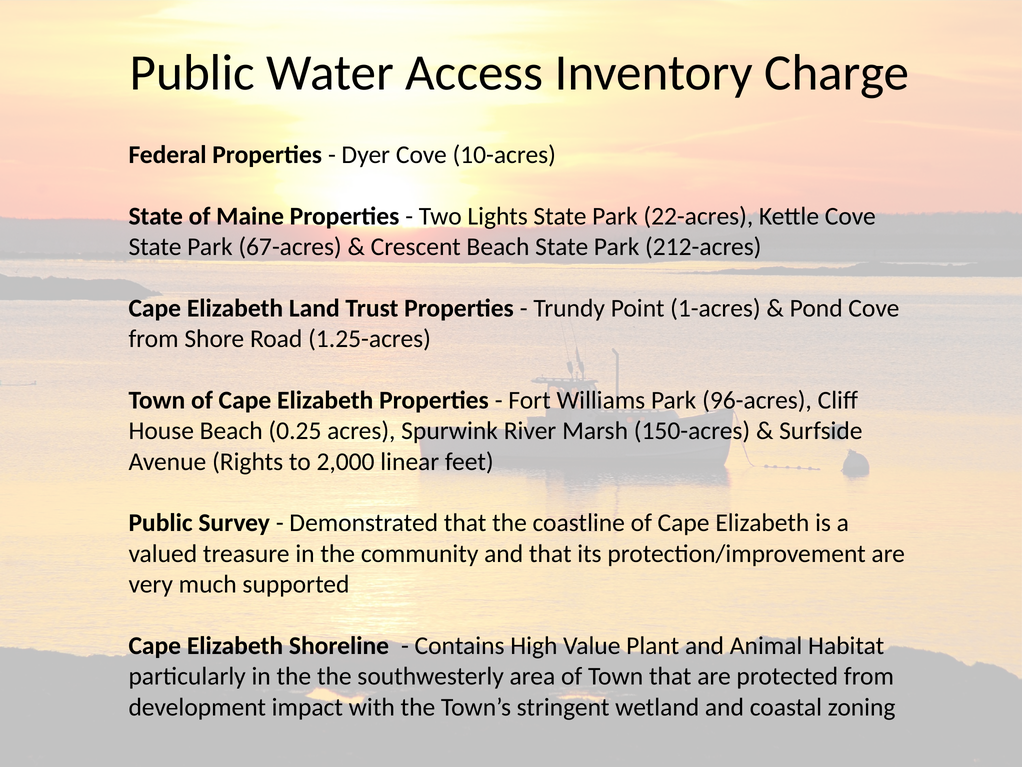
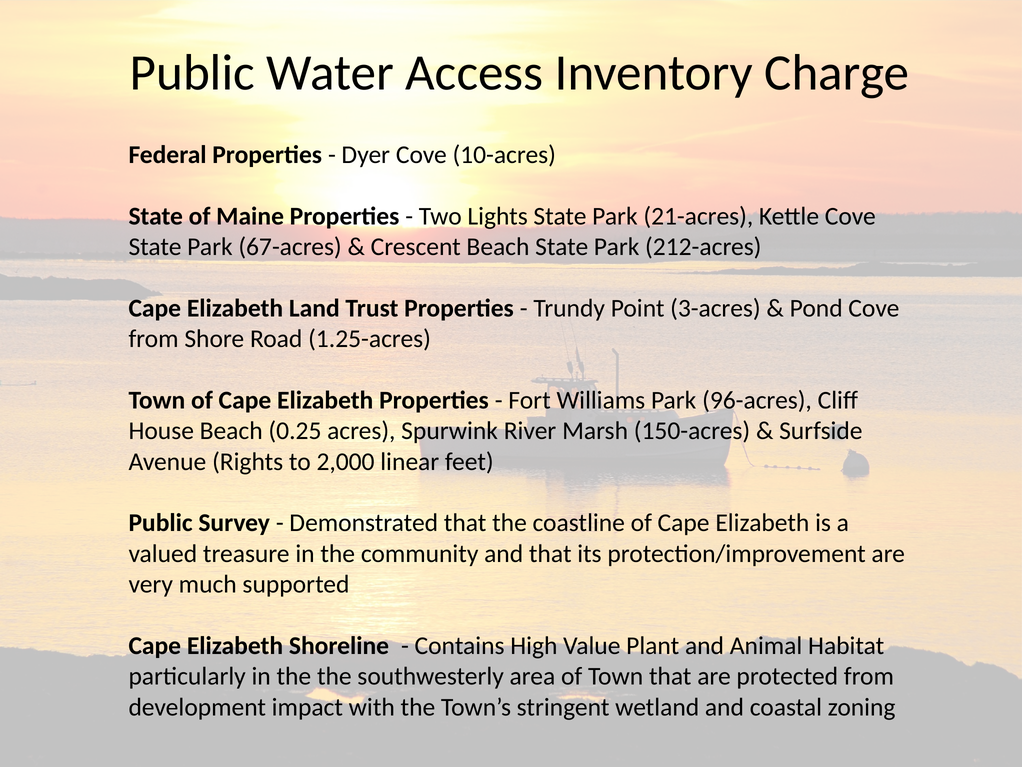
22-acres: 22-acres -> 21-acres (698, 216)
1-acres: 1-acres -> 3-acres (715, 308)
